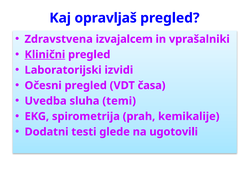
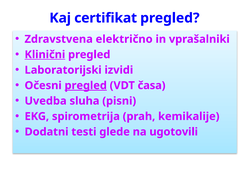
opravljaš: opravljaš -> certifikat (106, 18)
izvajalcem: izvajalcem -> električno (124, 39)
pregled underline: none -> present (86, 86)
temi: temi -> pisni (119, 101)
